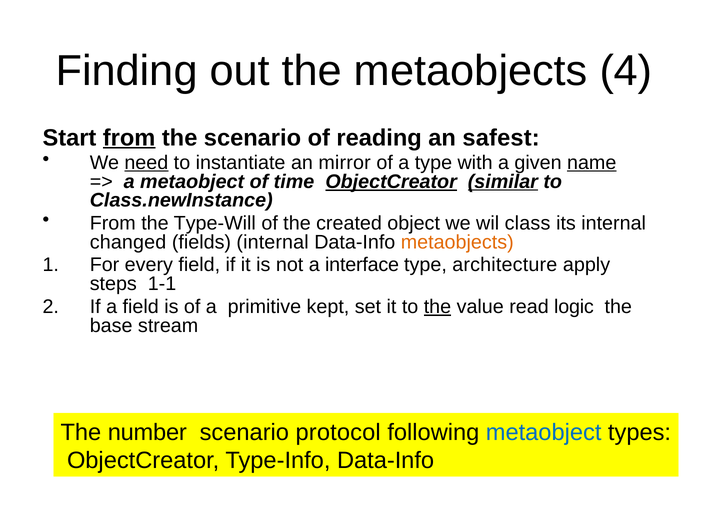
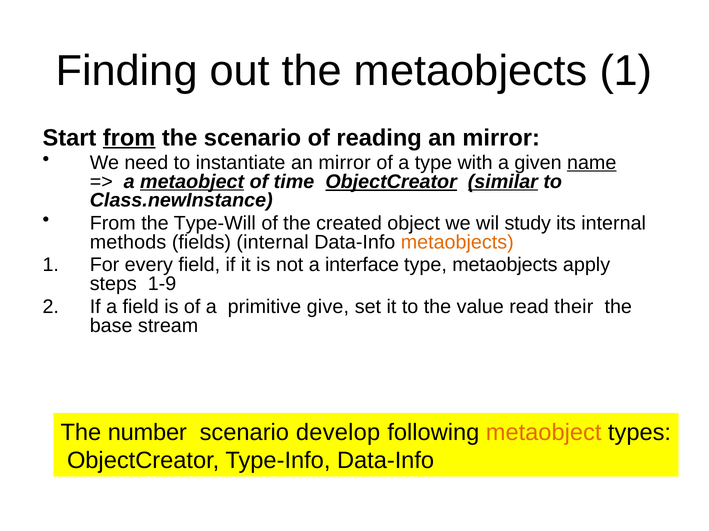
the metaobjects 4: 4 -> 1 (626, 71)
reading an safest: safest -> mirror (501, 138)
need underline: present -> none (146, 163)
metaobject underline: none -> present (192, 182)
class: class -> study (528, 224)
changed: changed -> methods (128, 243)
type architecture: architecture -> metaobjects (505, 265)
1-1: 1-1 -> 1-9 (162, 284)
kept: kept -> give (328, 307)
the underline: present -> none (437, 307)
logic: logic -> their (574, 307)
protocol: protocol -> develop (338, 433)
metaobject colour: blue -> orange (544, 433)
